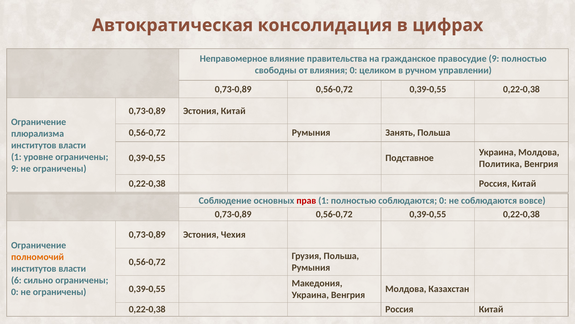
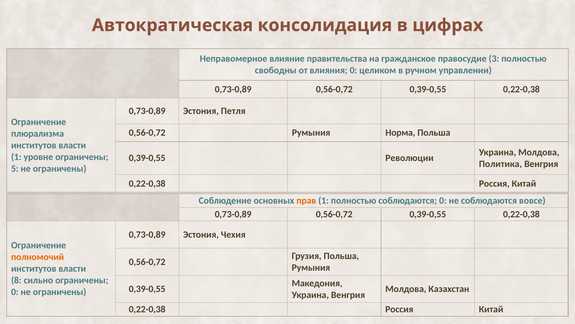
правосудие 9: 9 -> 3 (494, 59)
Эстония Китай: Китай -> Петля (233, 111)
Занять: Занять -> Норма (400, 133)
Подставное: Подставное -> Революции (410, 158)
9: 9 -> 5 (15, 168)
прав colour: red -> orange (306, 200)
6: 6 -> 8 (16, 280)
